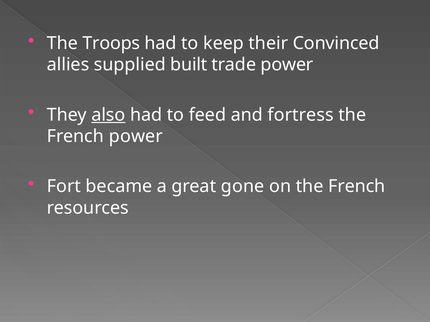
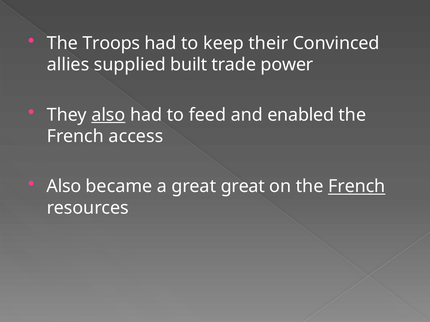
fortress: fortress -> enabled (301, 115)
French power: power -> access (136, 136)
Fort: Fort -> Also (64, 187)
great gone: gone -> great (243, 187)
French underline: none -> present (357, 187)
